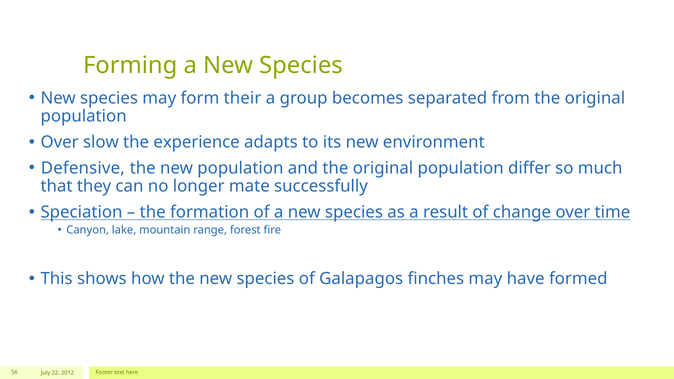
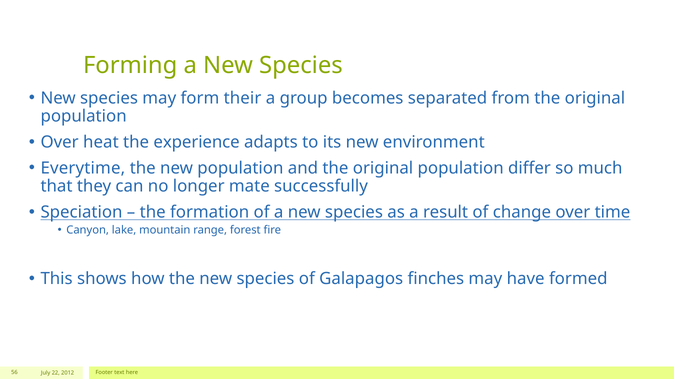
slow: slow -> heat (101, 142)
Defensive: Defensive -> Everytime (83, 168)
